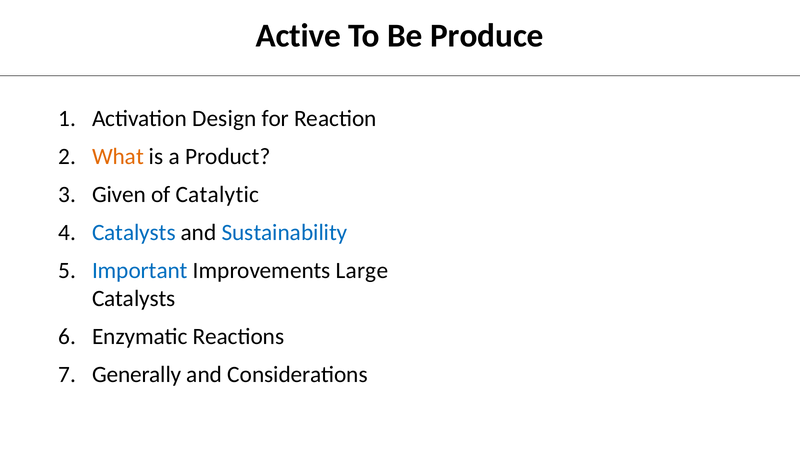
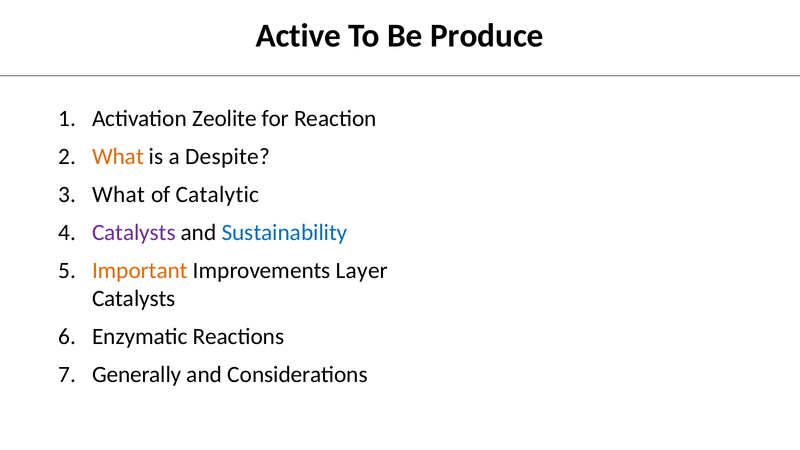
Design: Design -> Zeolite (225, 118)
Product: Product -> Despite (228, 156)
Given: Given -> What (119, 195)
Catalysts colour: blue -> purple (134, 233)
Important colour: blue -> orange (140, 271)
Large: Large -> Layer (362, 271)
